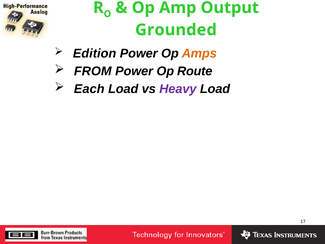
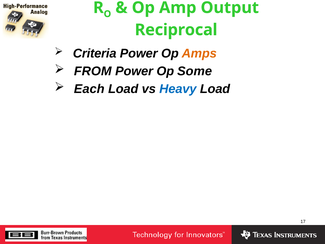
Grounded: Grounded -> Reciprocal (176, 30)
Edition: Edition -> Criteria (95, 53)
Route: Route -> Some (195, 71)
Heavy colour: purple -> blue (178, 89)
